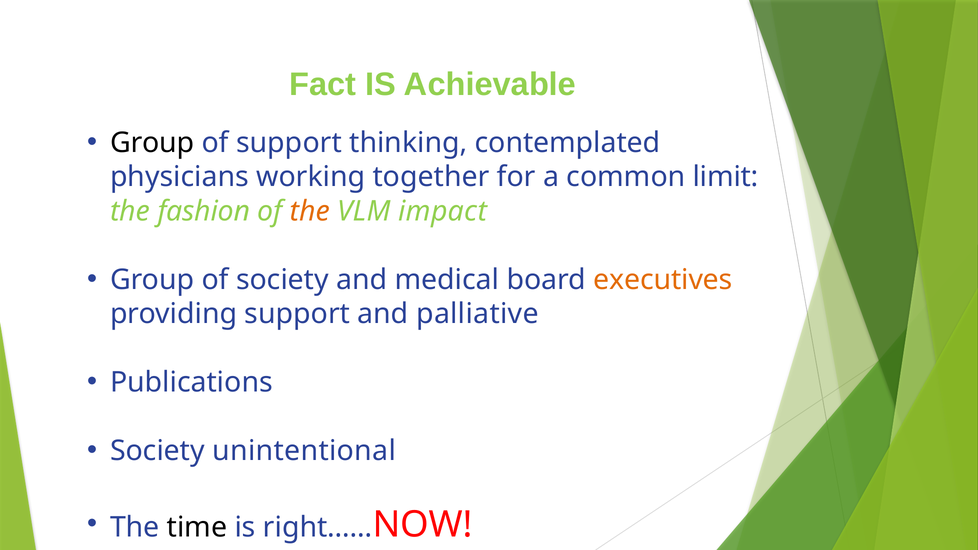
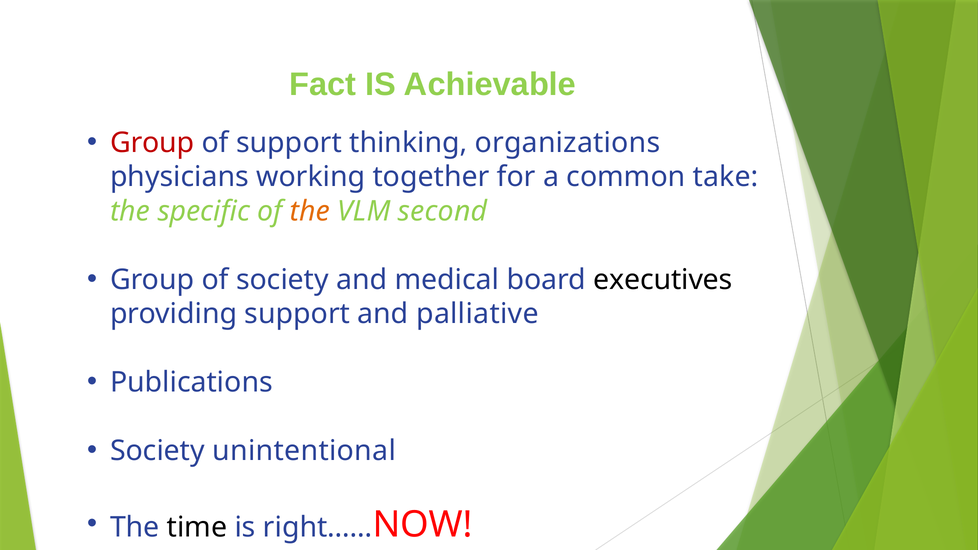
Group colour: black -> red (152, 143)
contemplated: contemplated -> organizations (567, 143)
limit: limit -> take (726, 177)
fashion: fashion -> specific (204, 211)
impact: impact -> second (443, 211)
executives colour: orange -> black (663, 280)
